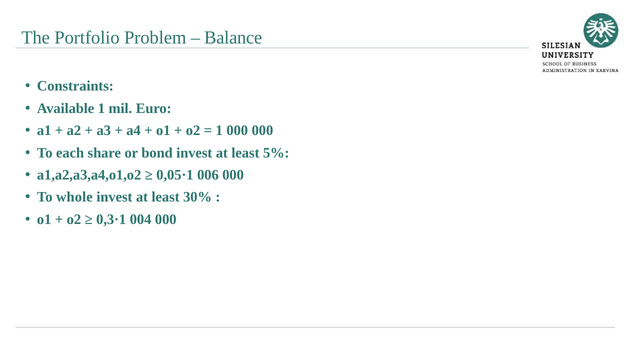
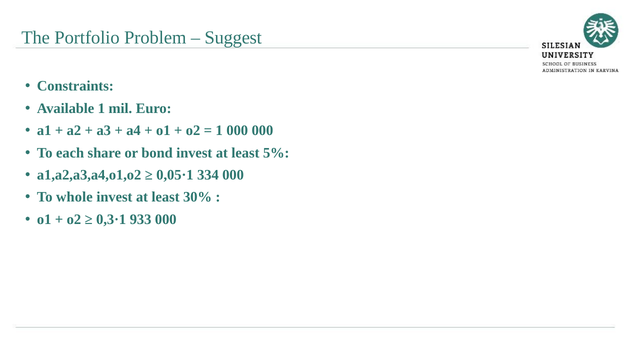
Balance: Balance -> Suggest (233, 38)
006: 006 -> 334 (208, 175)
004: 004 -> 933 (141, 219)
